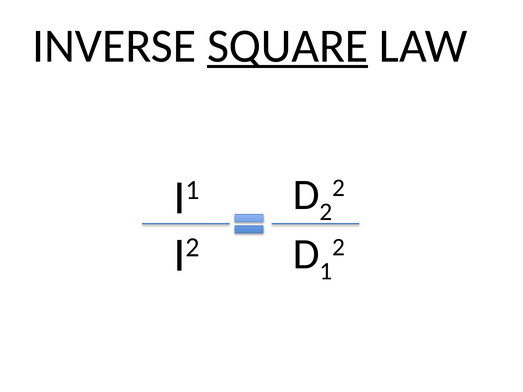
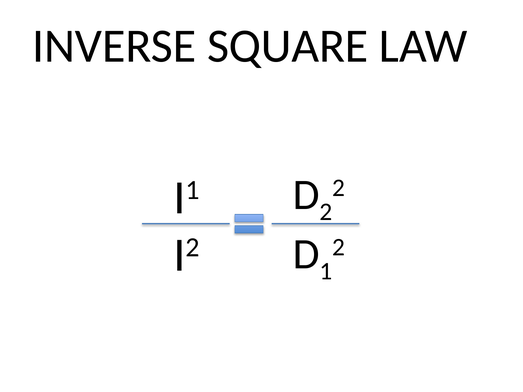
SQUARE underline: present -> none (288, 46)
